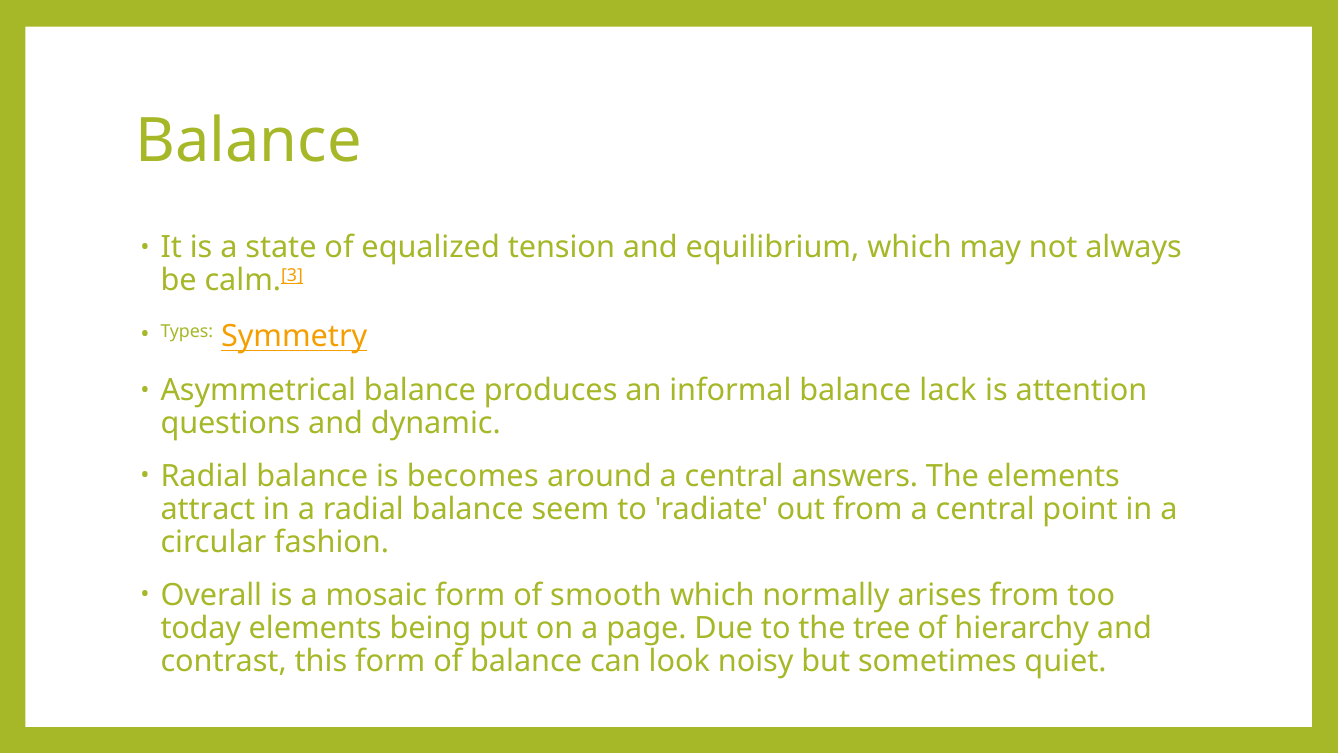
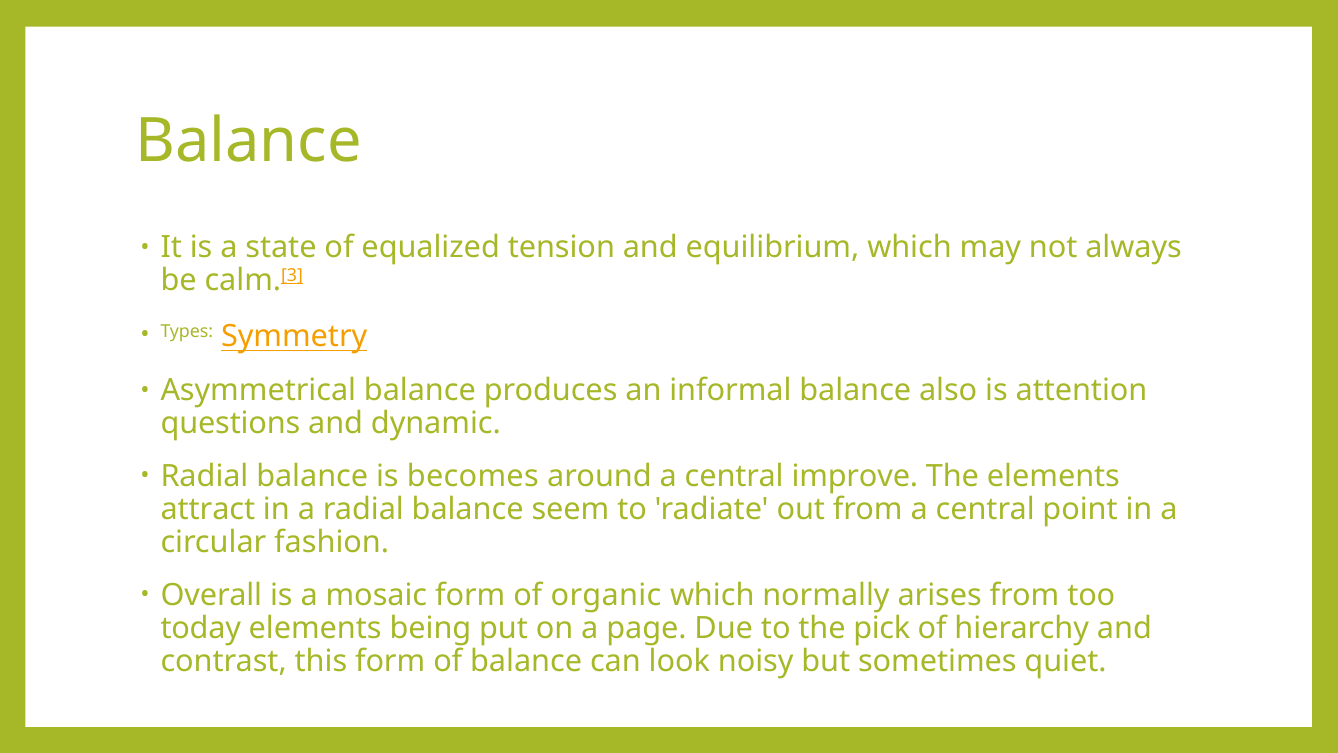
lack: lack -> also (948, 390)
answers: answers -> improve (855, 476)
smooth: smooth -> organic (606, 595)
tree: tree -> pick (882, 628)
